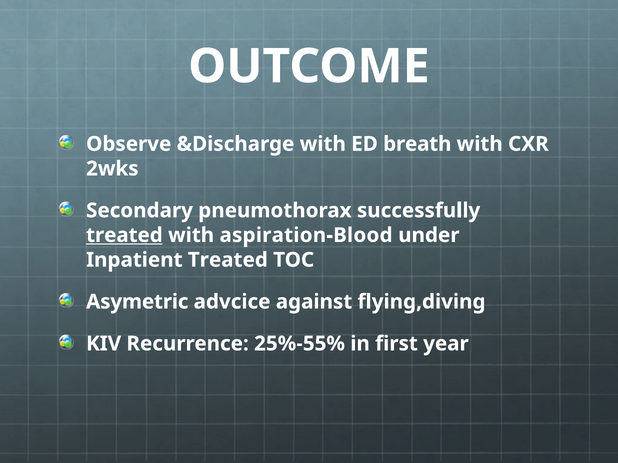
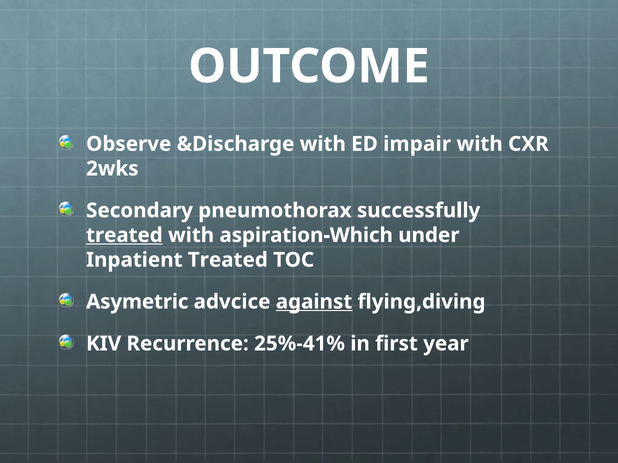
breath: breath -> impair (417, 144)
aspiration-Blood: aspiration-Blood -> aspiration-Which (306, 235)
against underline: none -> present (314, 302)
25%-55%: 25%-55% -> 25%-41% (300, 344)
